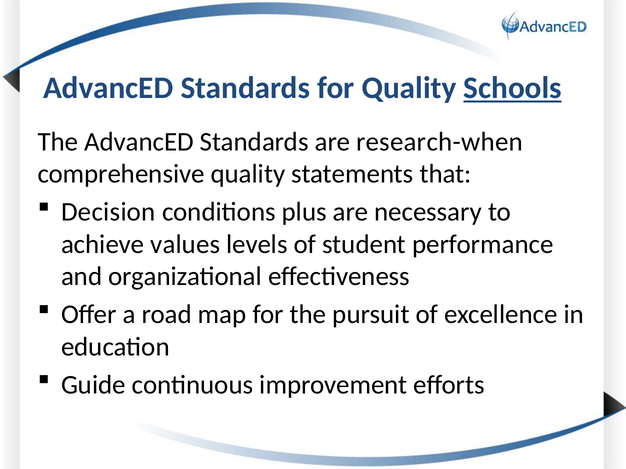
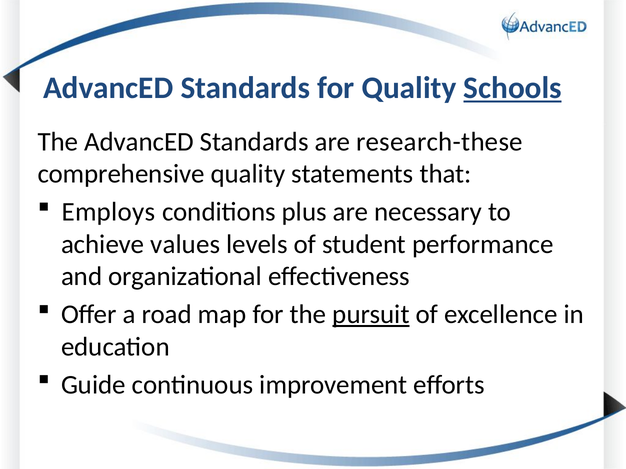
research-when: research-when -> research-these (439, 142)
Decision: Decision -> Employs (108, 212)
pursuit underline: none -> present (371, 315)
